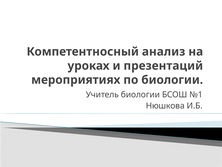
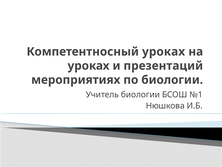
Компетентносный анализ: анализ -> уроках (164, 52)
